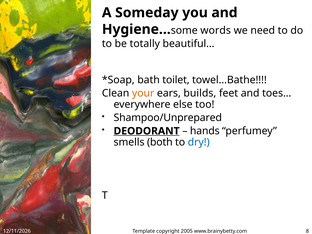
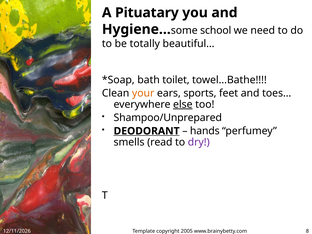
Someday: Someday -> Pituatary (147, 13)
words: words -> school (216, 30)
builds: builds -> sports (200, 93)
else underline: none -> present (183, 104)
both: both -> read (160, 142)
dry colour: blue -> purple (199, 142)
